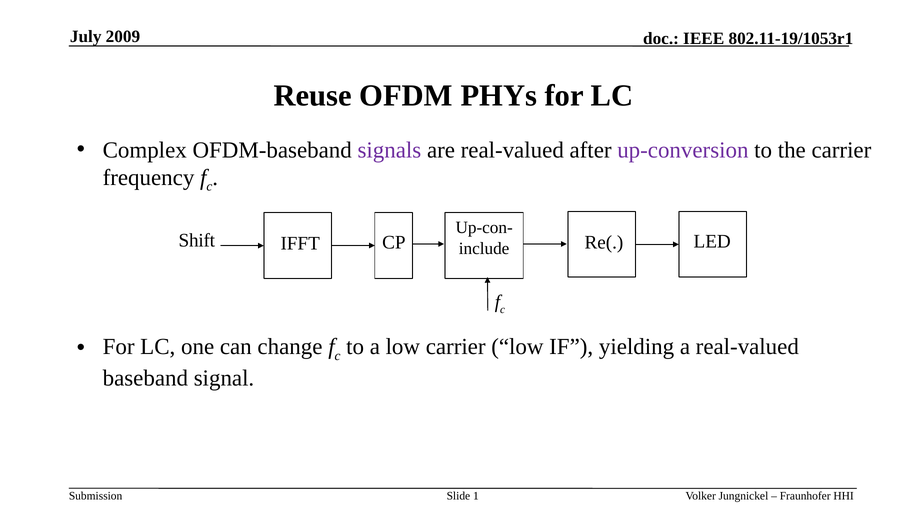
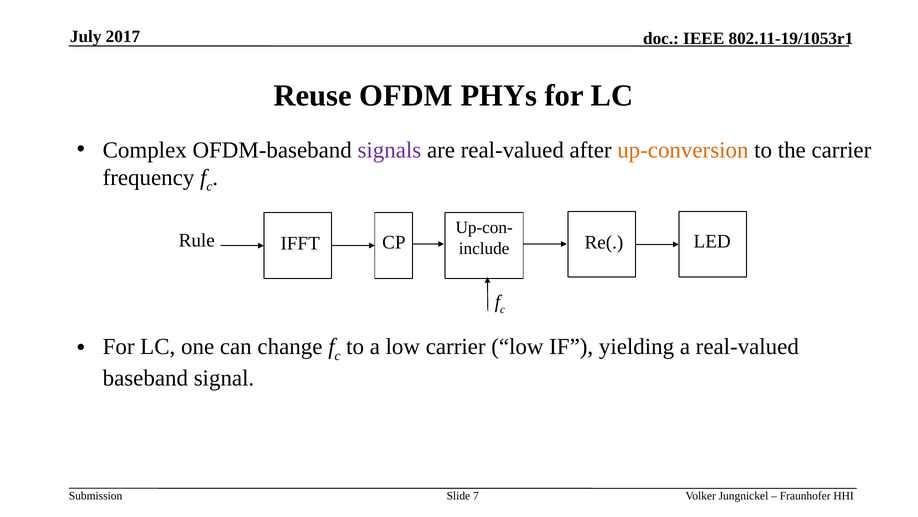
2009: 2009 -> 2017 (123, 36)
up-conversion colour: purple -> orange (683, 150)
Shift: Shift -> Rule (197, 240)
1: 1 -> 7 (476, 495)
